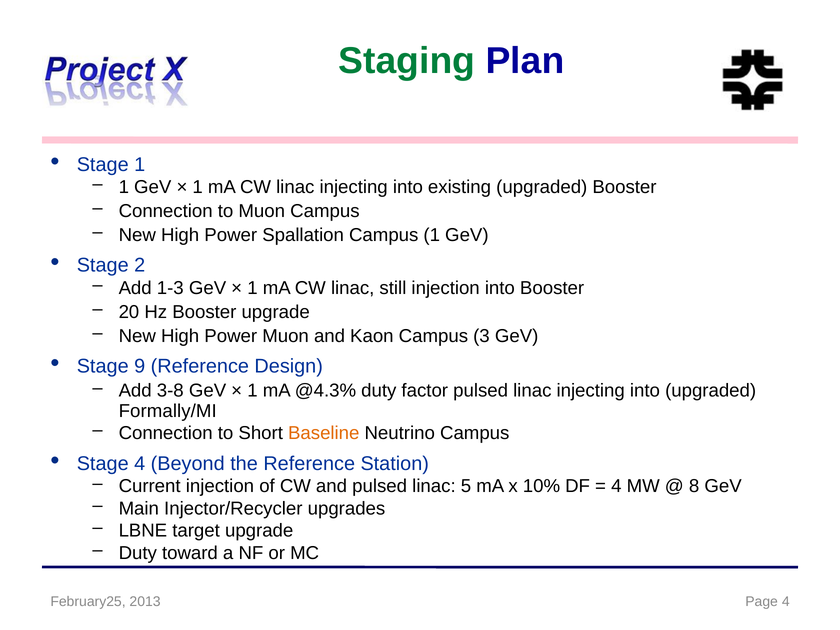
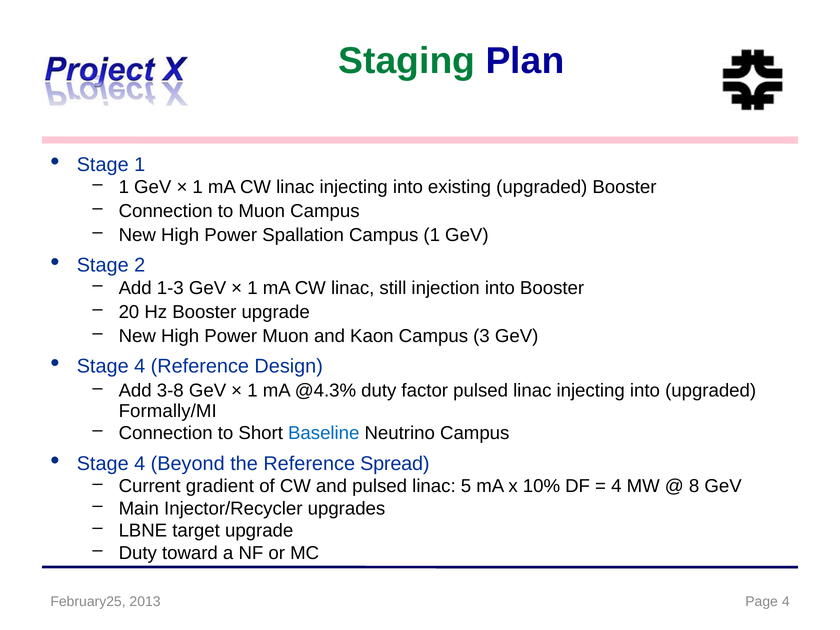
9: 9 -> 4 (140, 366)
Baseline colour: orange -> blue (324, 433)
Station: Station -> Spread (395, 464)
Current injection: injection -> gradient (220, 486)
